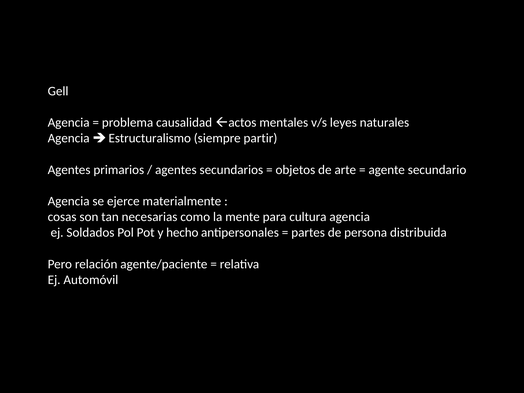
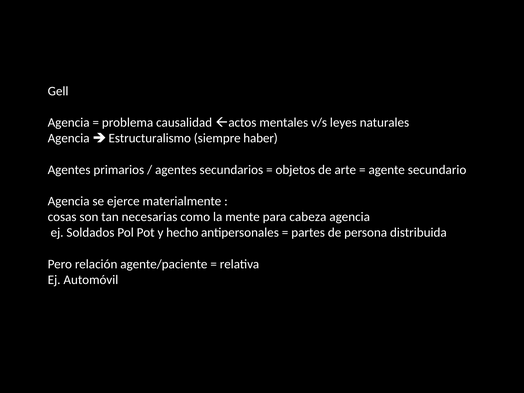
partir: partir -> haber (261, 138)
cultura: cultura -> cabeza (308, 217)
